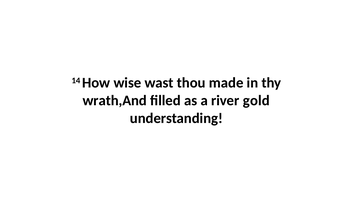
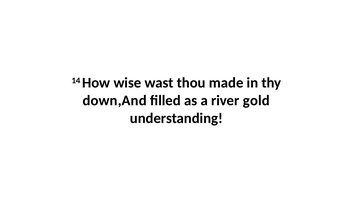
wrath,And: wrath,And -> down,And (115, 100)
